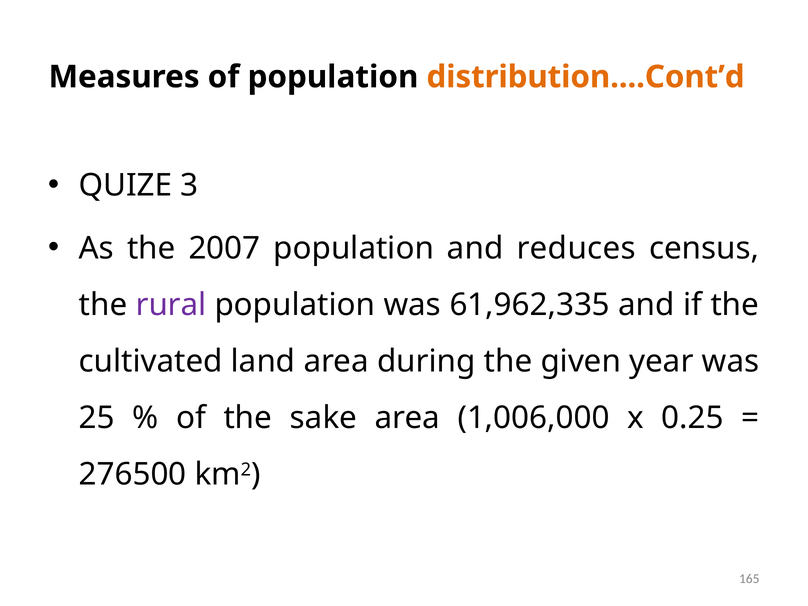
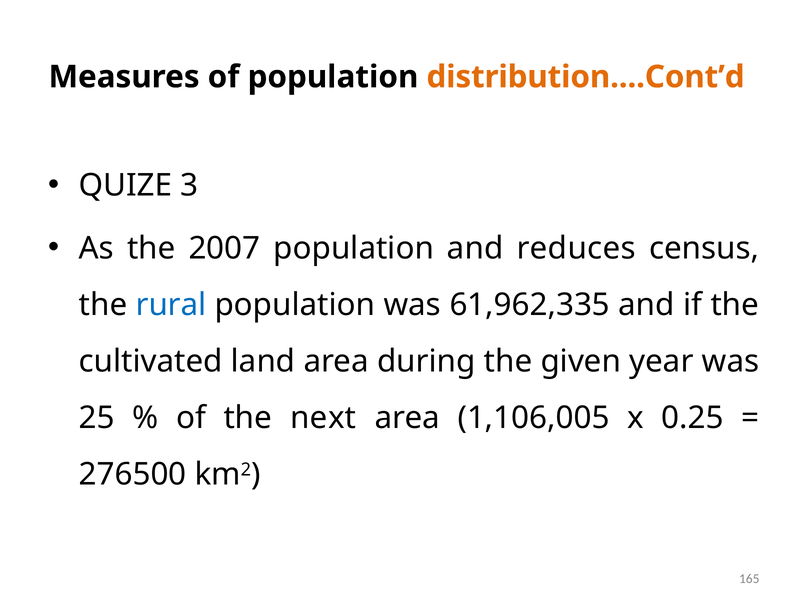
rural colour: purple -> blue (171, 305)
sake: sake -> next (323, 418)
1,006,000: 1,006,000 -> 1,106,005 (534, 418)
